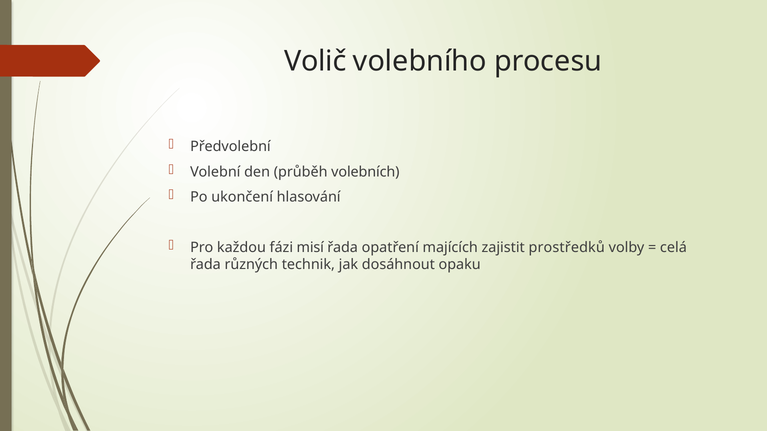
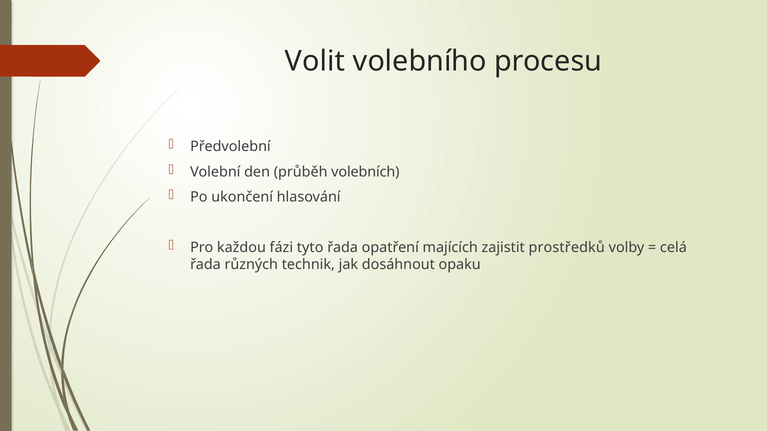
Volič: Volič -> Volit (315, 61)
misí: misí -> tyto (310, 248)
